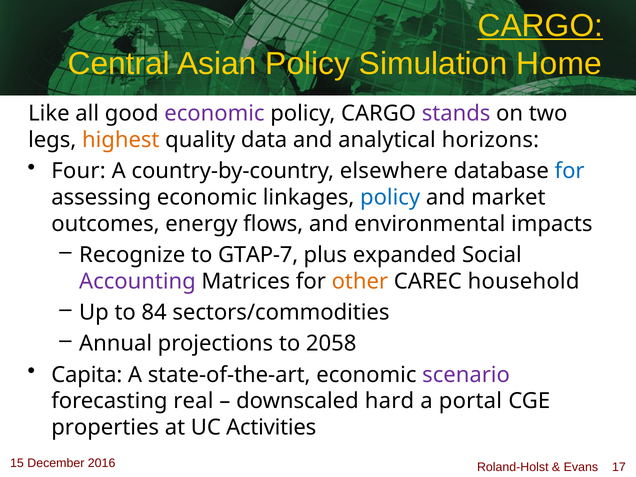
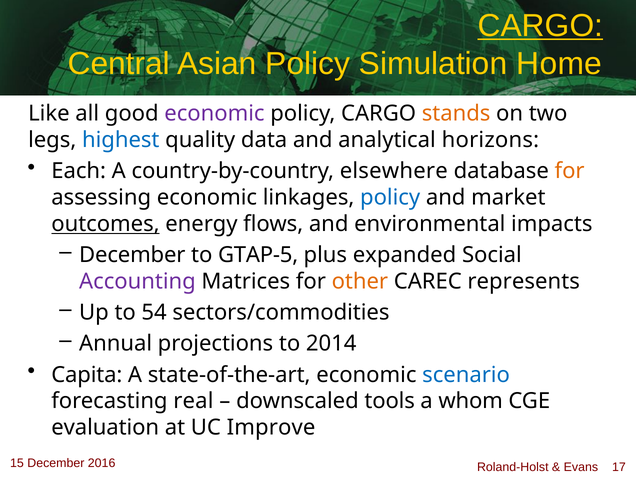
stands colour: purple -> orange (456, 113)
highest colour: orange -> blue (121, 140)
Four: Four -> Each (79, 171)
for colour: blue -> orange (570, 171)
outcomes underline: none -> present (105, 224)
Recognize: Recognize -> December (132, 255)
GTAP-7: GTAP-7 -> GTAP-5 (258, 255)
household: household -> represents (524, 281)
84: 84 -> 54 (154, 313)
2058: 2058 -> 2014 (331, 344)
scenario colour: purple -> blue (466, 375)
hard: hard -> tools (390, 401)
portal: portal -> whom (471, 401)
properties: properties -> evaluation (105, 428)
Activities: Activities -> Improve (271, 428)
